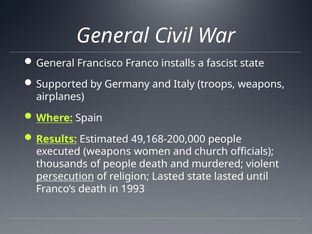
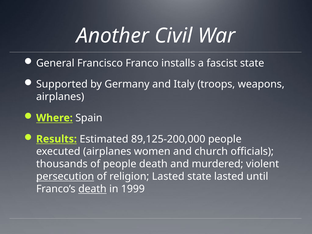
General: General -> Another (113, 36)
49,168-200,000: 49,168-200,000 -> 89,125-200,000 (168, 139)
executed weapons: weapons -> airplanes (107, 152)
death underline: none -> present (92, 189)
1993: 1993 -> 1999 (133, 189)
